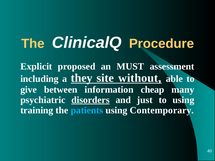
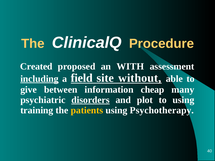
Explicit: Explicit -> Created (36, 67)
MUST: MUST -> WITH (130, 67)
including underline: none -> present (39, 79)
they: they -> field (82, 78)
just: just -> plot (145, 100)
patients colour: light blue -> yellow (87, 110)
Contemporary: Contemporary -> Psychotherapy (162, 110)
